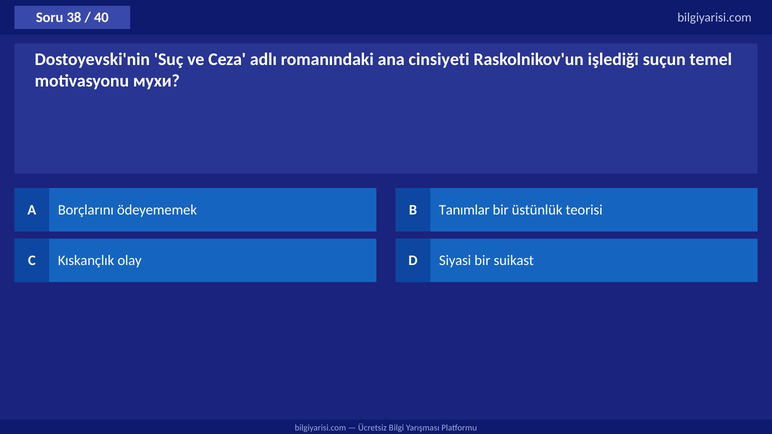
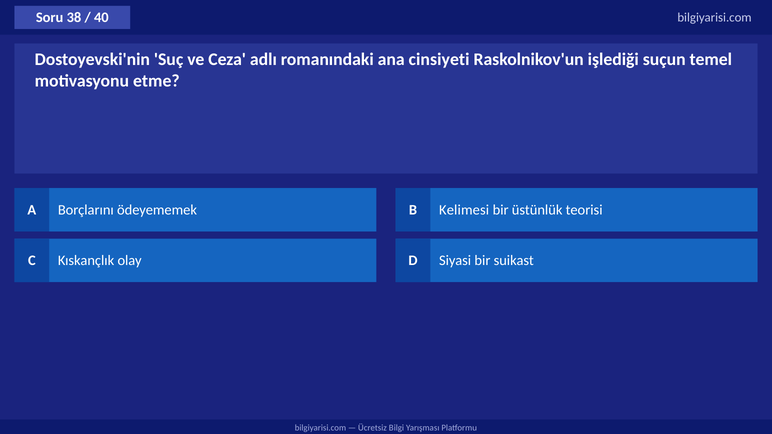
мухи: мухи -> etme (156, 81)
Tanımlar: Tanımlar -> Kelimesi (464, 210)
